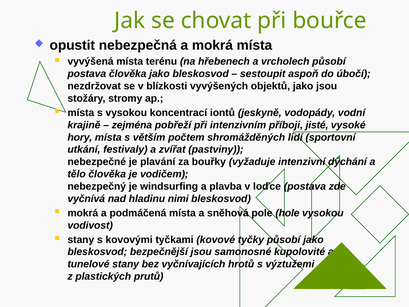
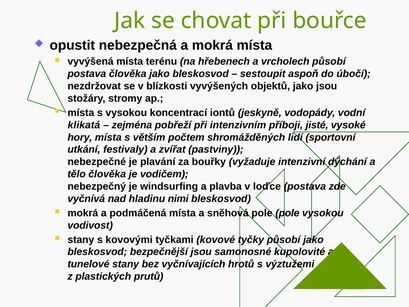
krajině: krajině -> klikatá (84, 125)
pole hole: hole -> pole (287, 213)
